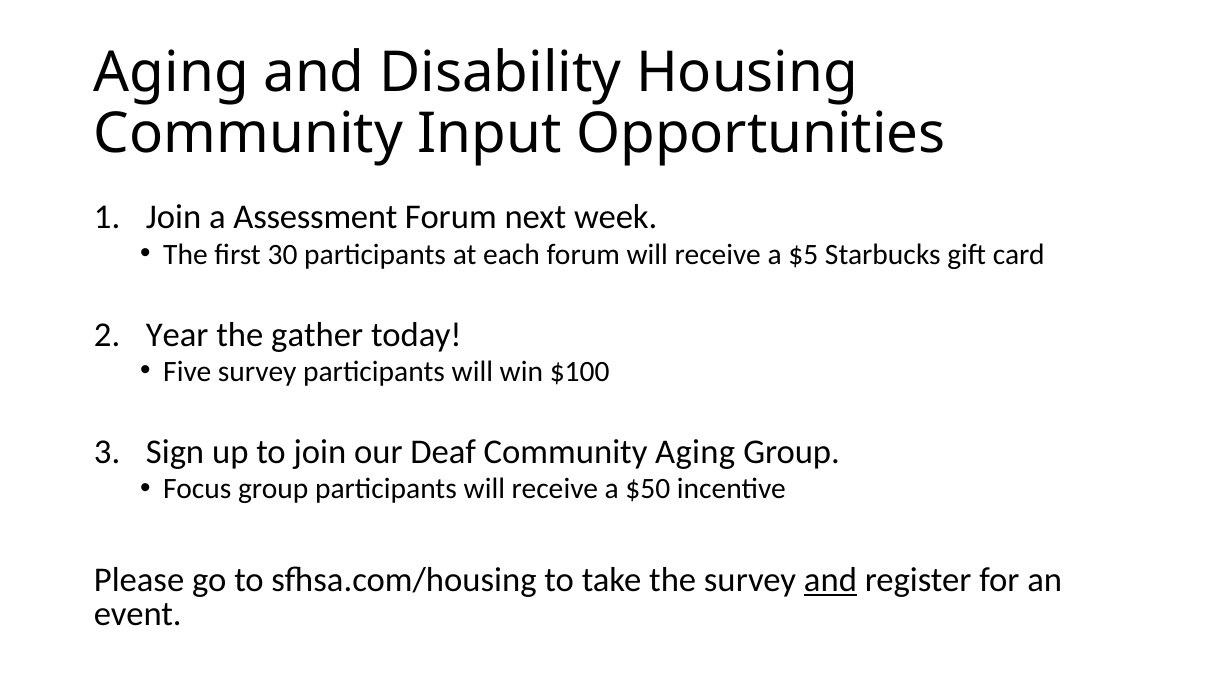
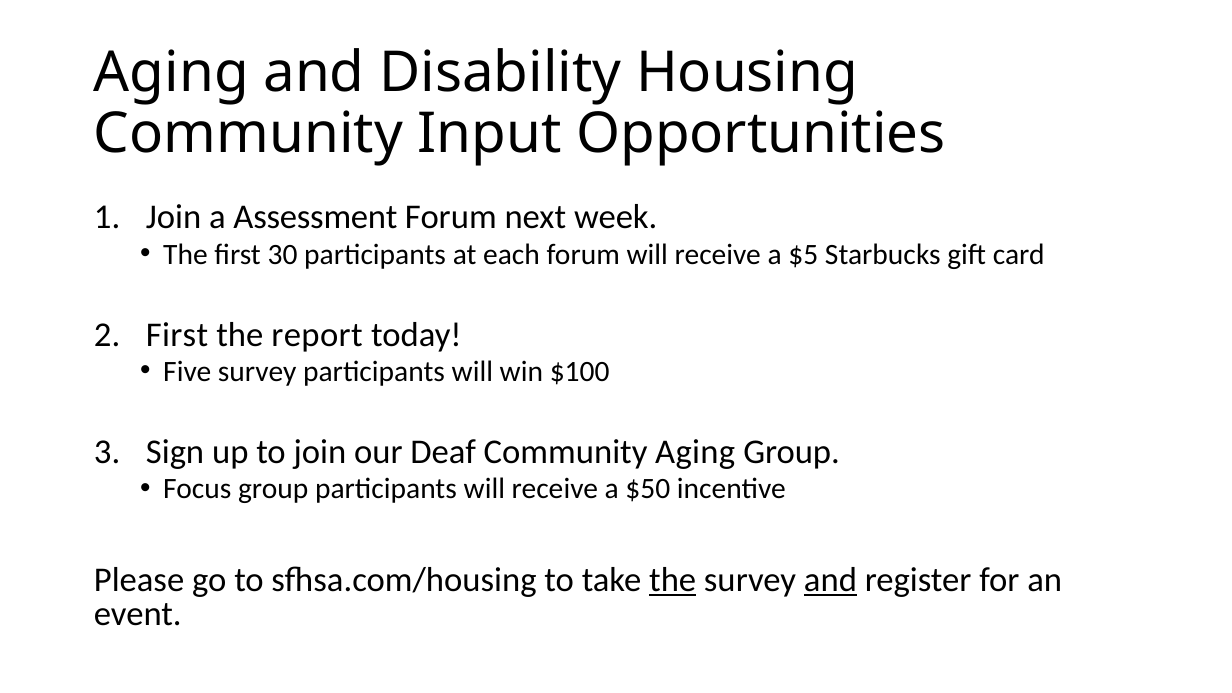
Year: Year -> First (177, 335)
gather: gather -> report (317, 335)
the underline: none -> present (673, 580)
